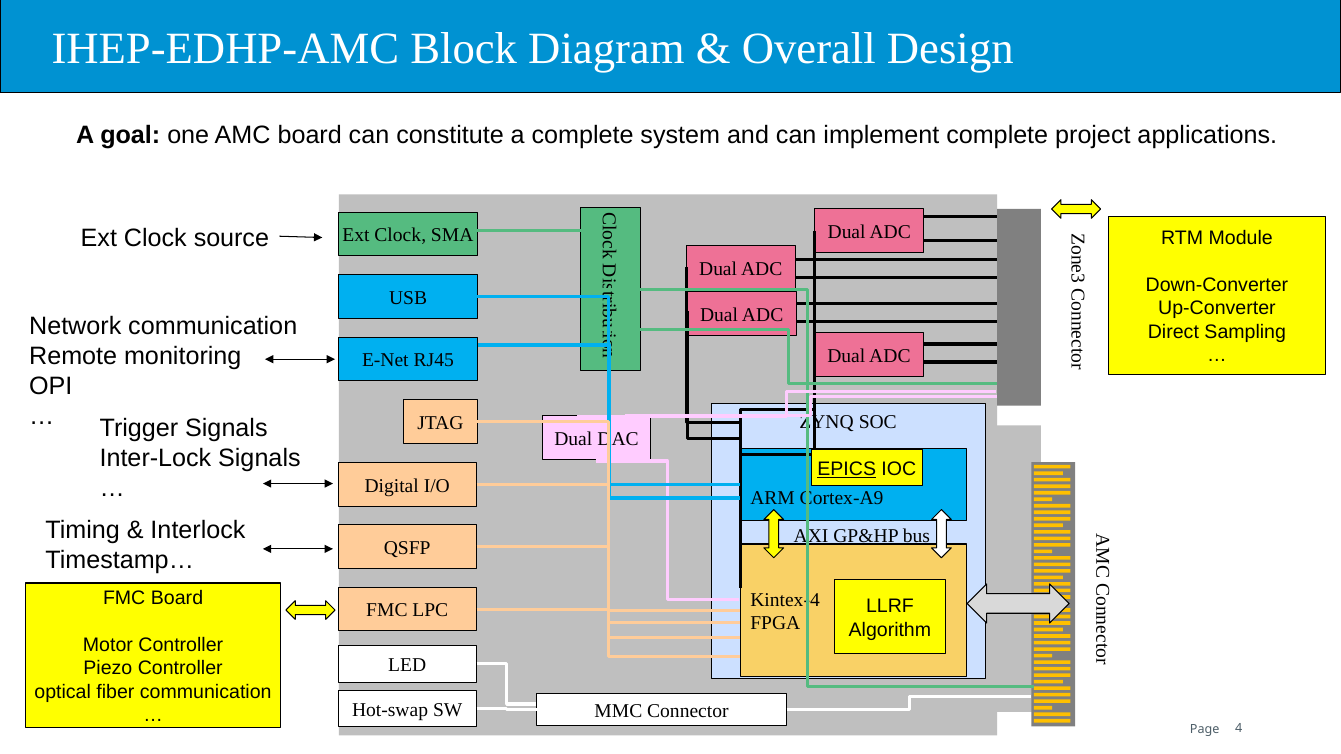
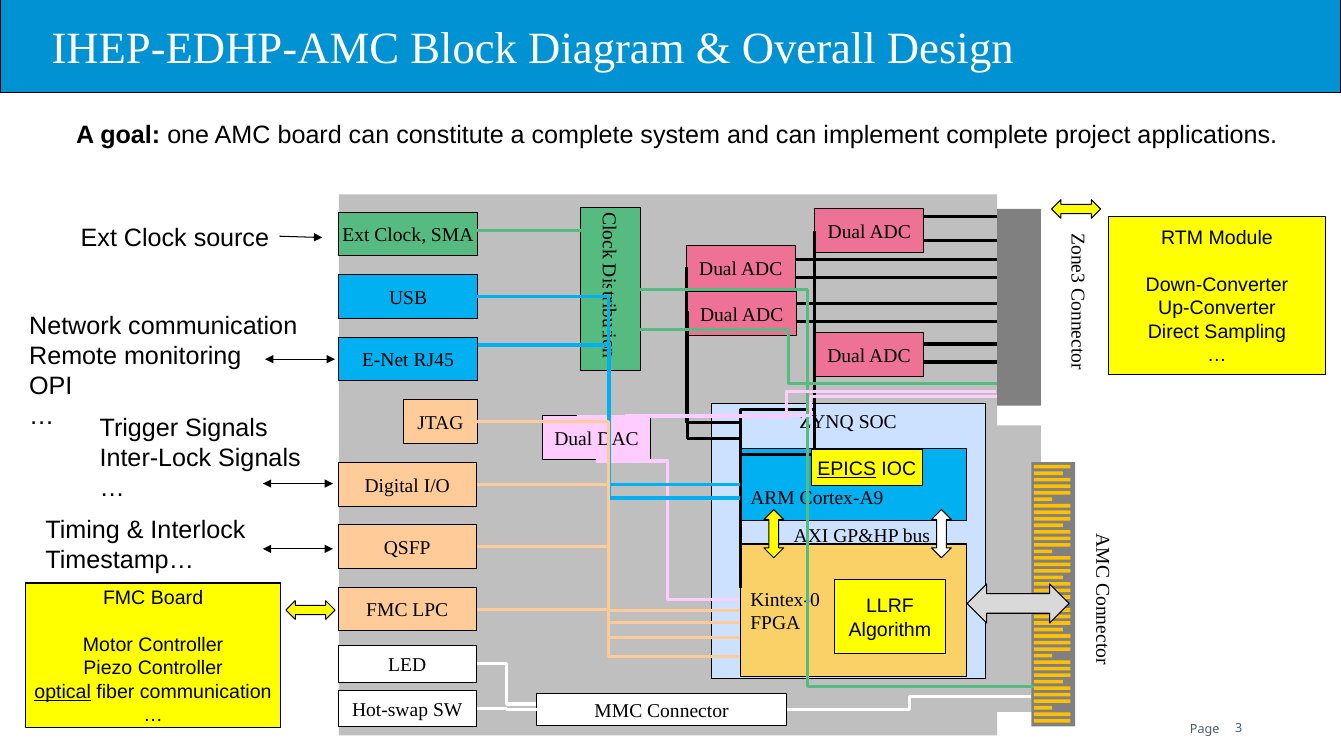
Kintex-4: Kintex-4 -> Kintex-0 (785, 600)
optical underline: none -> present (63, 692)
4: 4 -> 3 (1239, 729)
